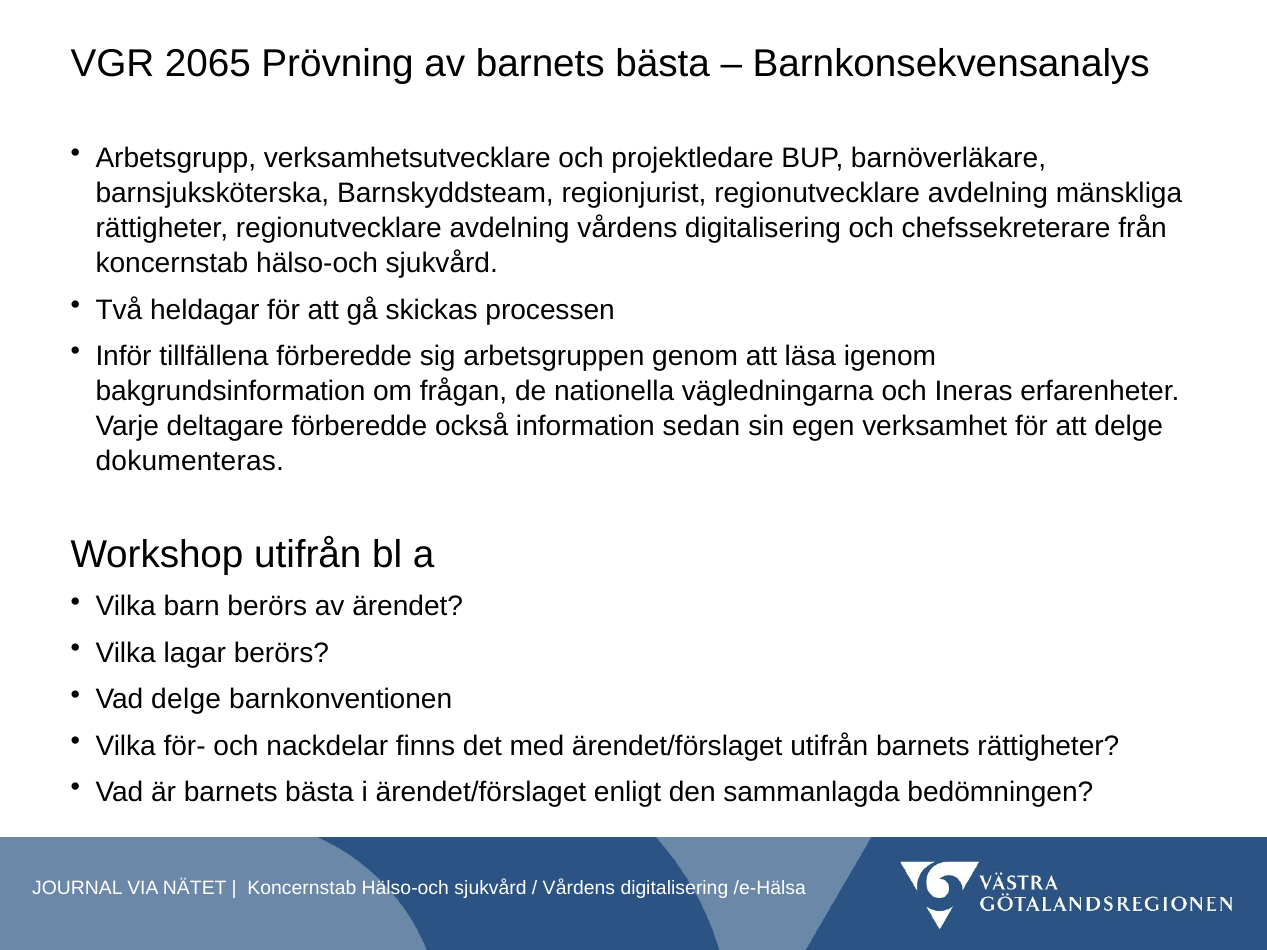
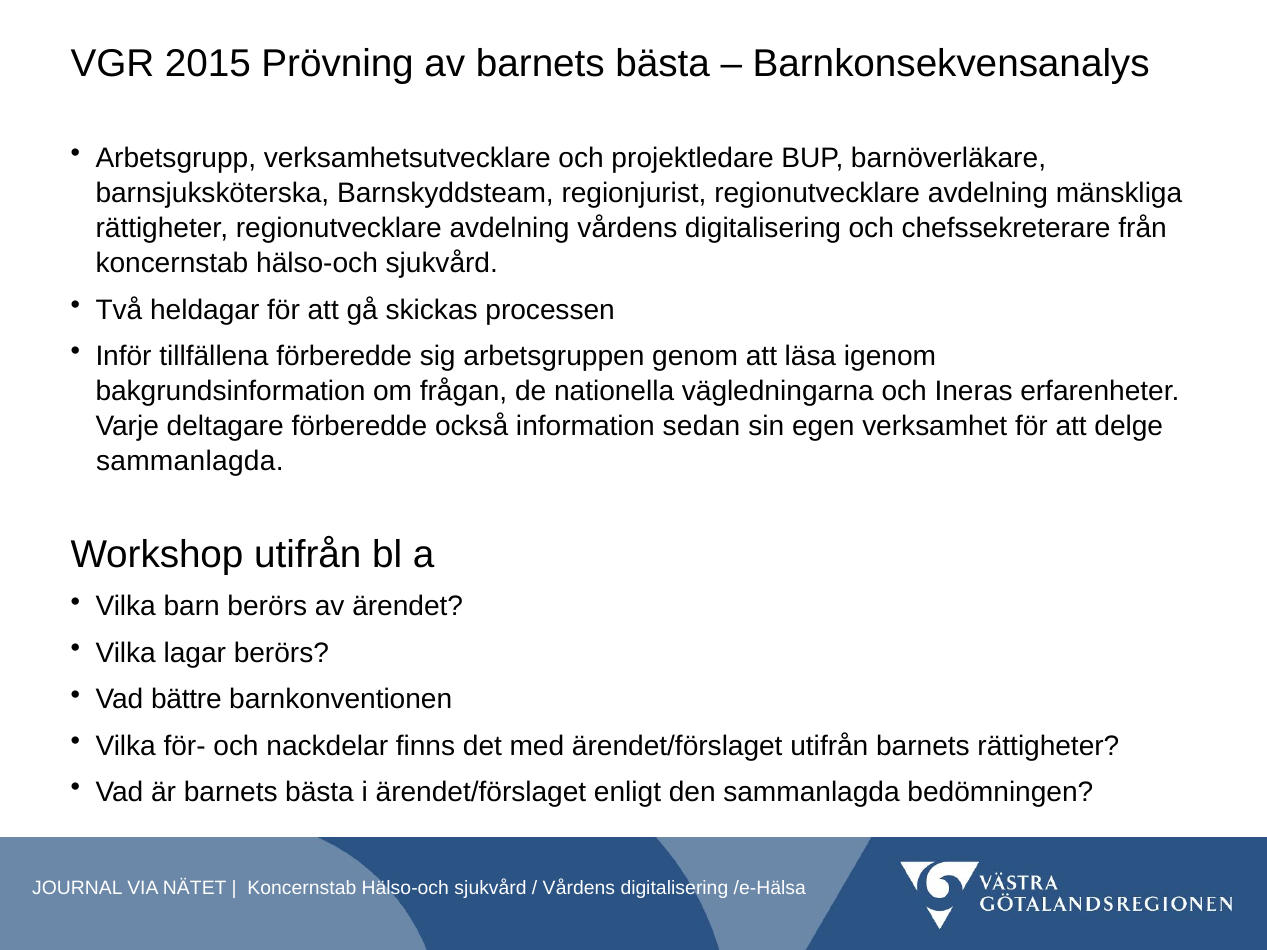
2065: 2065 -> 2015 (208, 64)
dokumenteras: dokumenteras -> sammanlagda (190, 462)
Vad delge: delge -> bättre (186, 700)
